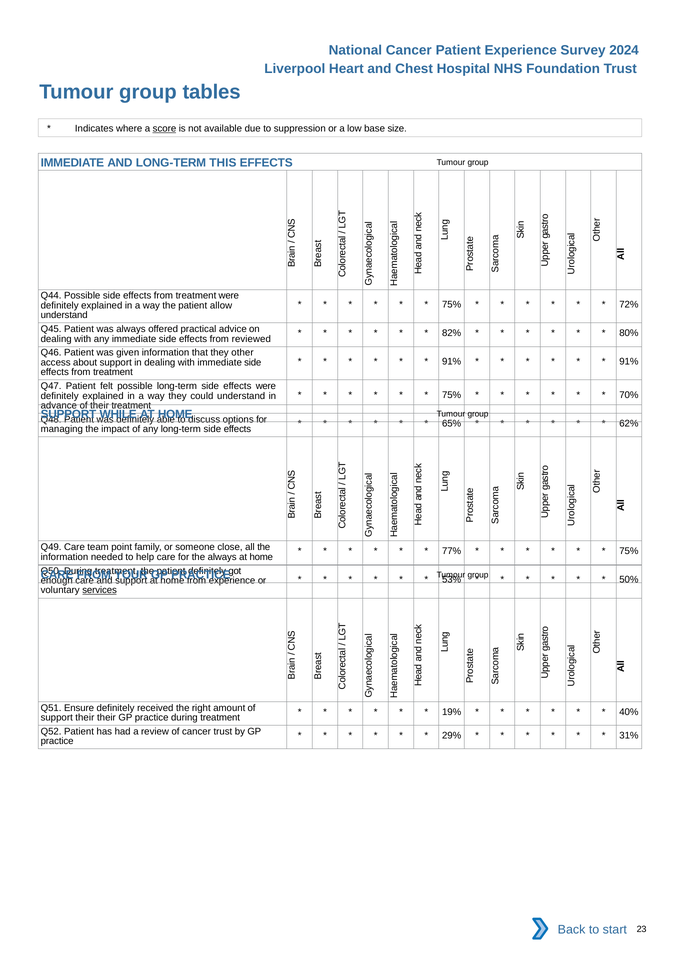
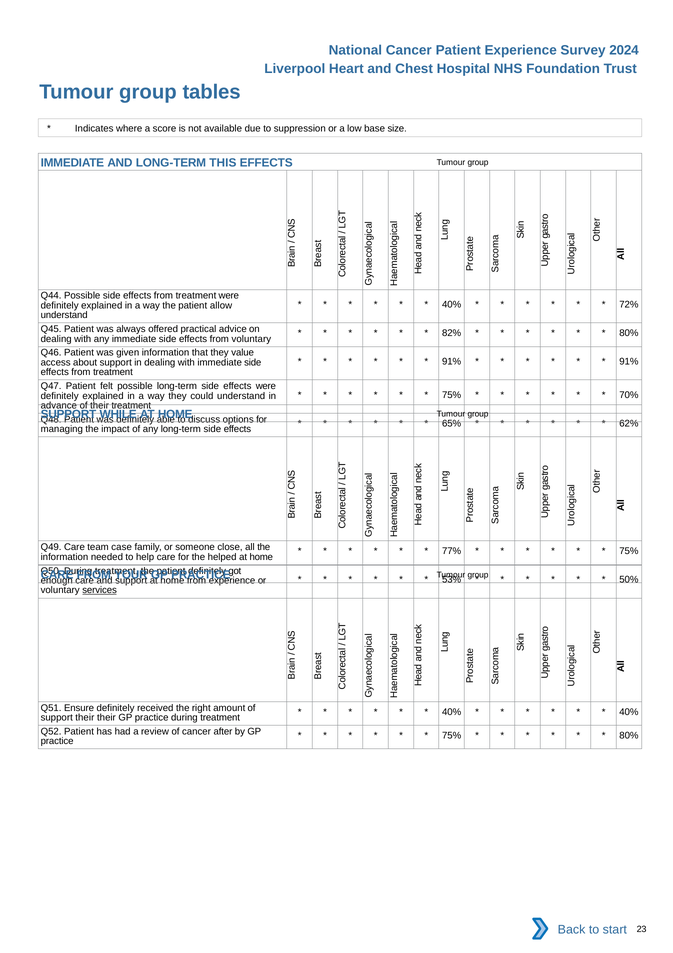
score underline: present -> none (164, 128)
75%: 75% -> 40% (452, 305)
from reviewed: reviewed -> voluntary (251, 339)
other: other -> value (243, 353)
point: point -> case (122, 547)
the always: always -> helped (222, 557)
19%: 19% -> 40% (452, 712)
cancer trust: trust -> after (223, 731)
29%: 29% -> 75% (452, 735)
31%: 31% -> 80% (629, 735)
